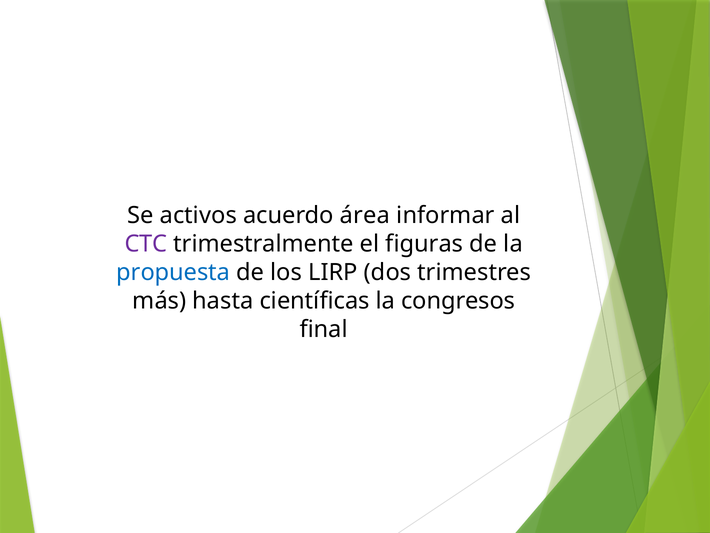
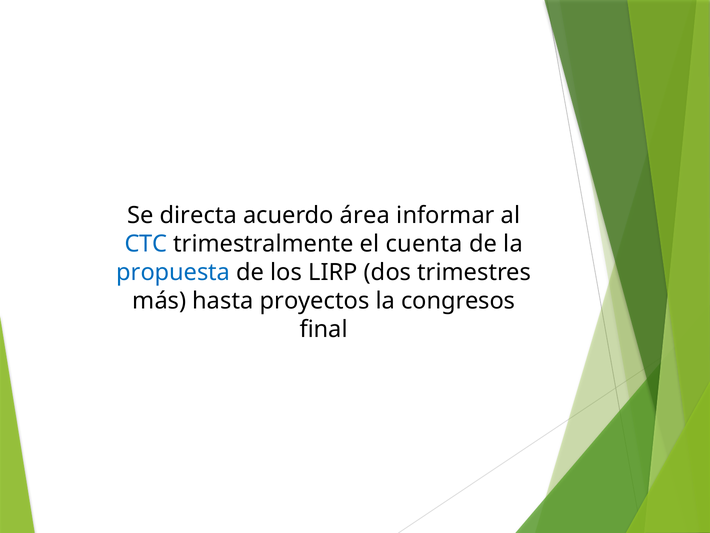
activos: activos -> directa (198, 215)
CTC colour: purple -> blue (146, 244)
figuras: figuras -> cuenta (424, 244)
científicas: científicas -> proyectos (315, 301)
